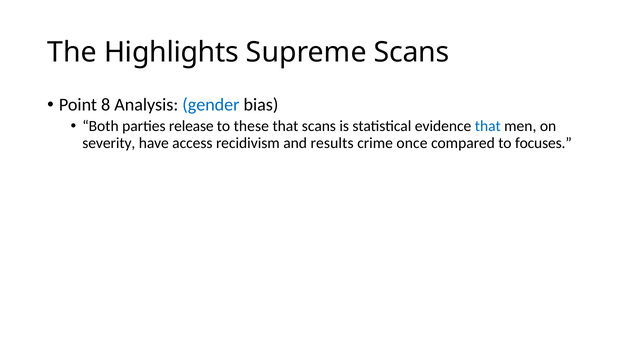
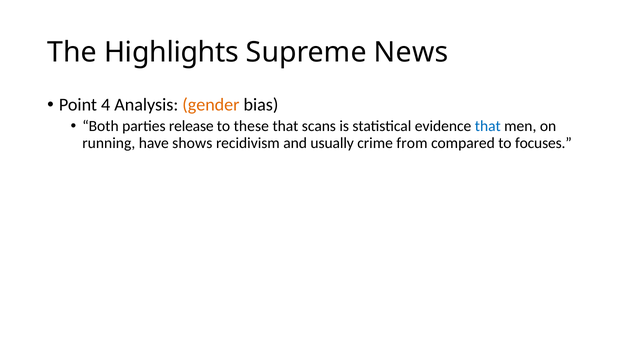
Supreme Scans: Scans -> News (411, 52)
8: 8 -> 4 (106, 105)
gender colour: blue -> orange (211, 105)
severity: severity -> running (109, 143)
access: access -> shows (192, 143)
results: results -> usually (332, 143)
once: once -> from (412, 143)
